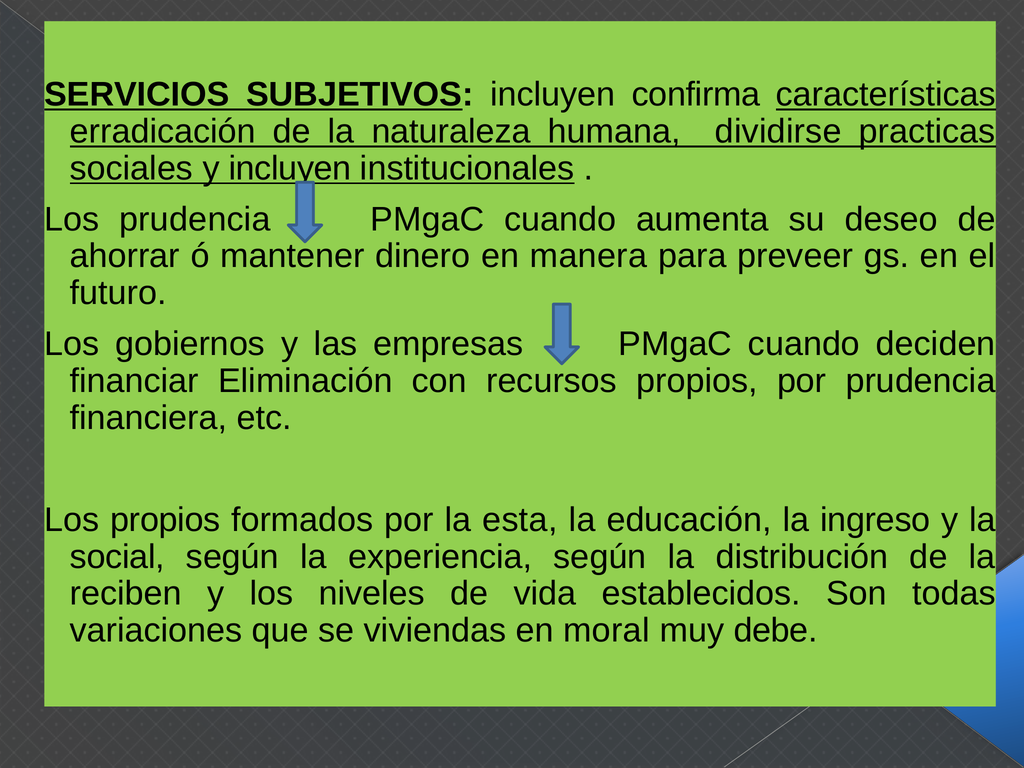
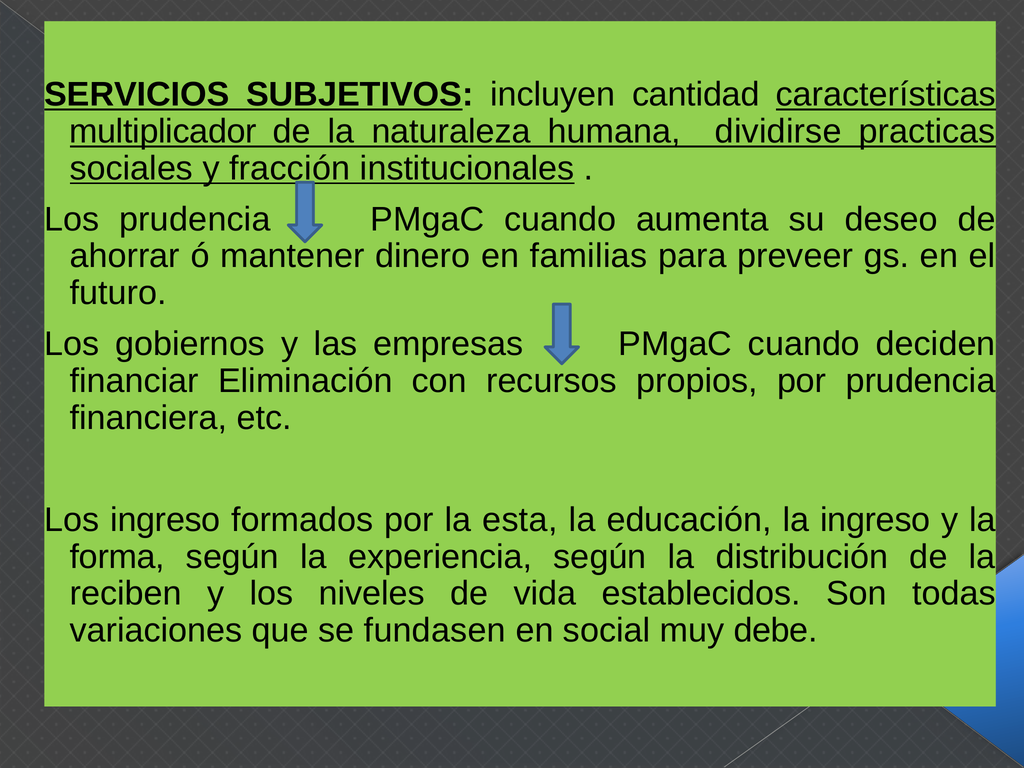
confirma: confirma -> cantidad (696, 95)
erradicación: erradicación -> multiplicador (163, 131)
y incluyen: incluyen -> fracción (290, 168)
manera: manera -> familias (589, 256)
Los propios: propios -> ingreso (165, 520)
social: social -> forma (117, 557)
viviendas: viviendas -> fundasen (435, 631)
moral: moral -> social (607, 631)
